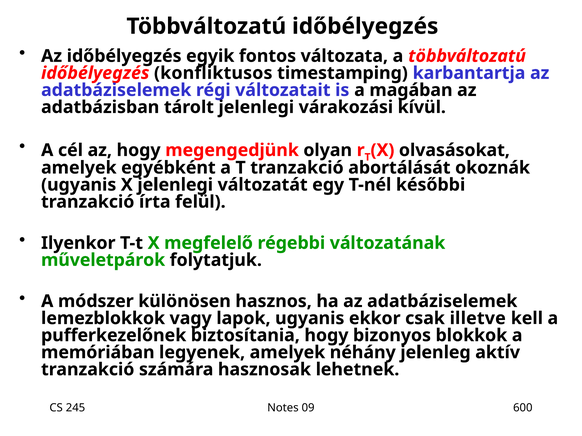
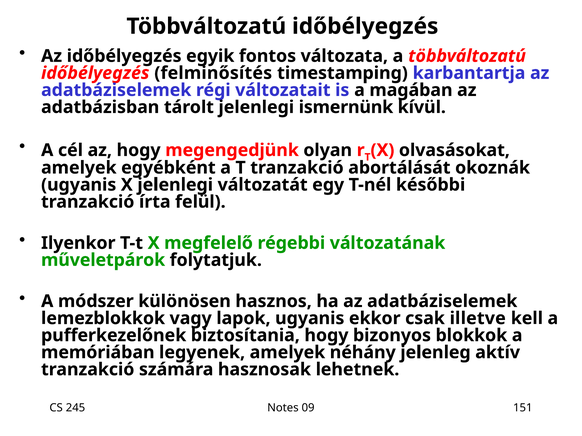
konfliktusos: konfliktusos -> felminősítés (213, 73)
várakozási: várakozási -> ismernünk (346, 107)
600: 600 -> 151 (523, 408)
